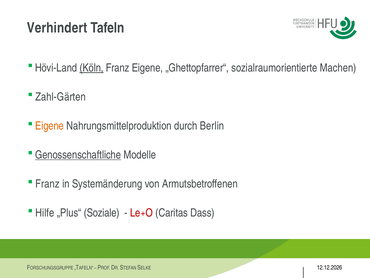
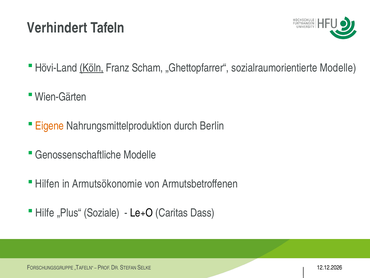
Franz Eigene: Eigene -> Scham (147, 68)
sozialraumorientierte Machen: Machen -> Modelle (338, 68)
Zahl-Gärten: Zahl-Gärten -> Wien-Gärten (61, 97)
Genossenschaftliche underline: present -> none (78, 155)
Franz: Franz -> Hilfen (47, 184)
Systemänderung: Systemänderung -> Armutsökonomie (107, 184)
Le+O colour: red -> black (142, 213)
